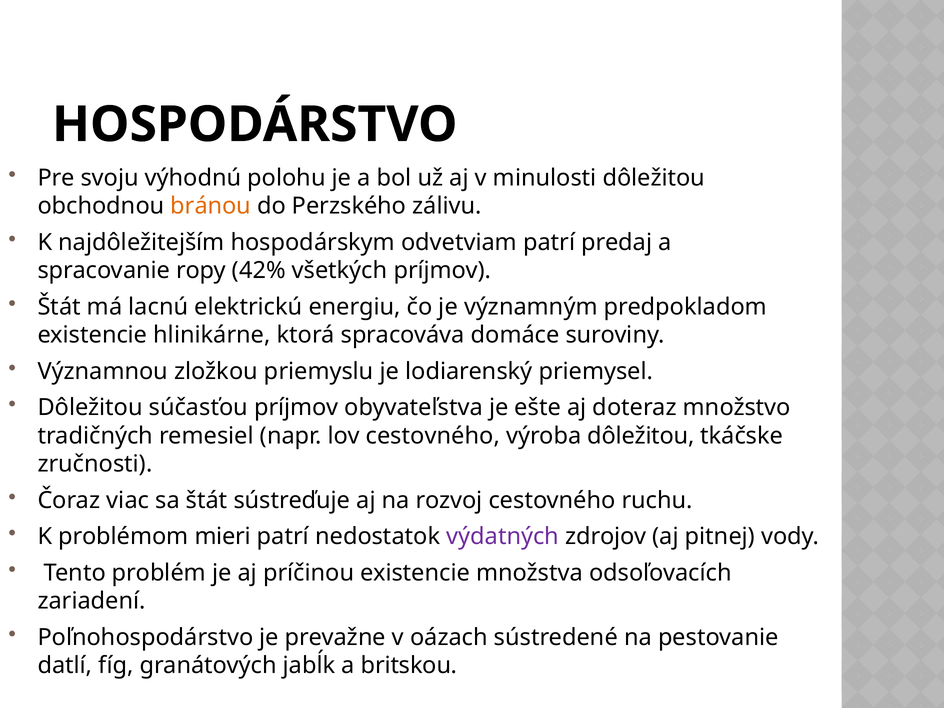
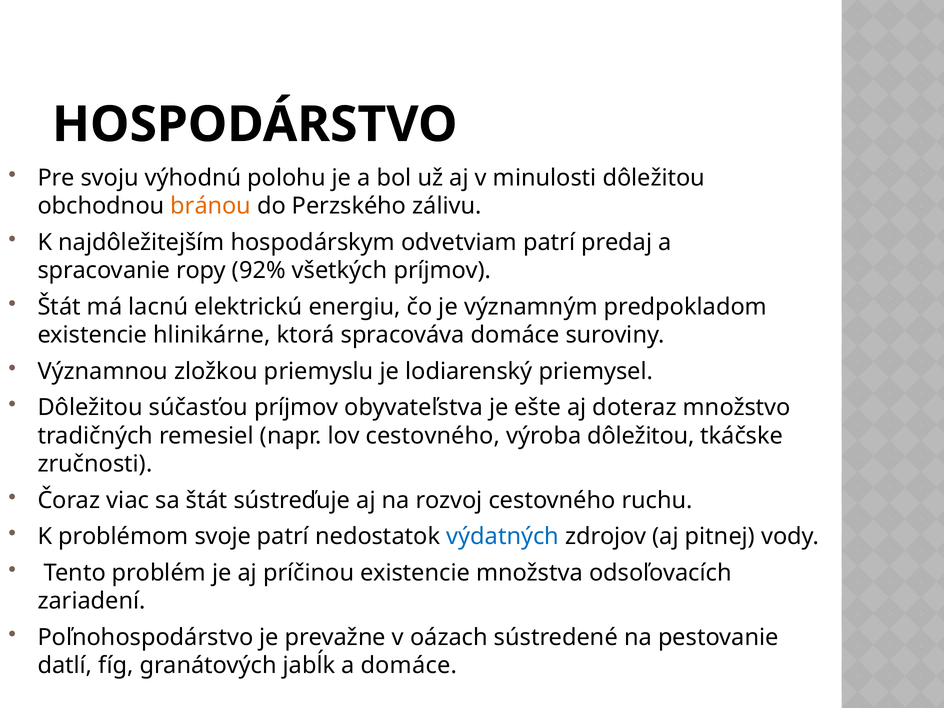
42%: 42% -> 92% (259, 271)
mieri: mieri -> svoje (223, 537)
výdatných colour: purple -> blue (503, 537)
a britskou: britskou -> domáce (409, 666)
